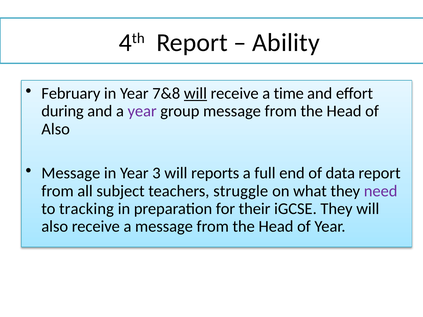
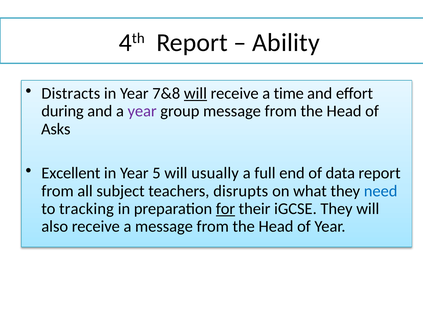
February: February -> Distracts (71, 94)
Also: Also -> Asks (56, 129)
Message: Message -> Excellent (71, 173)
3: 3 -> 5 (156, 173)
reports: reports -> usually (215, 173)
struggle: struggle -> disrupts (241, 191)
need colour: purple -> blue (381, 191)
for underline: none -> present (225, 209)
